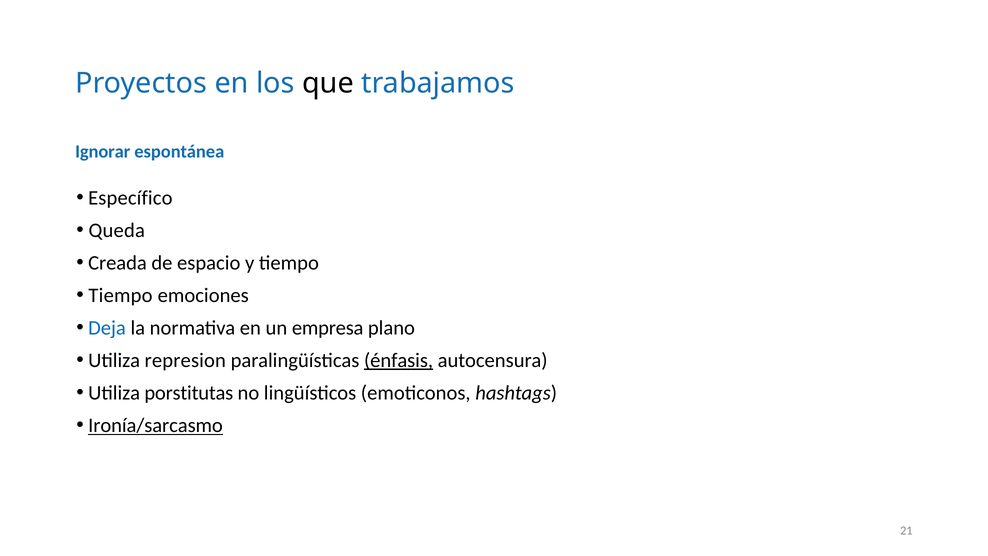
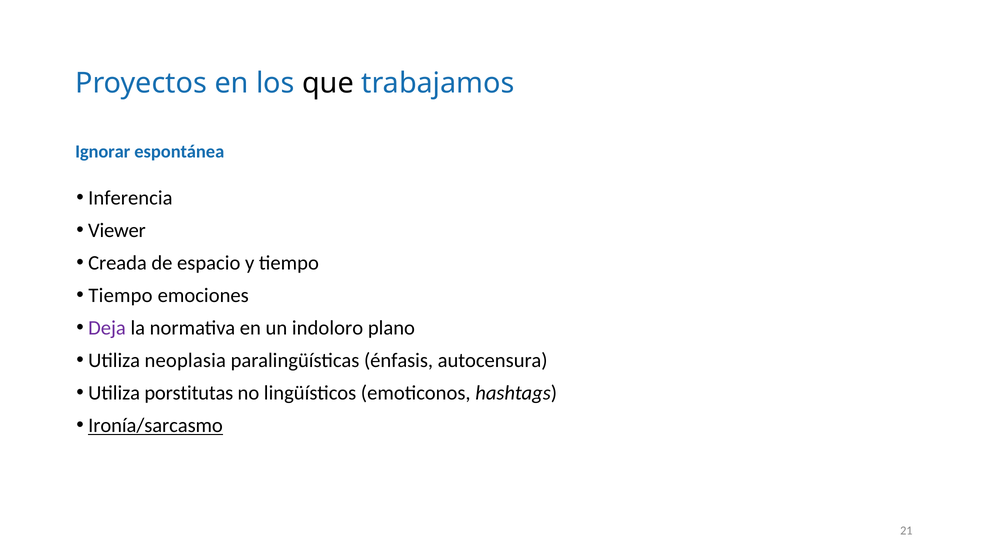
Específico: Específico -> Inferencia (130, 198)
Queda: Queda -> Viewer (117, 230)
Deja colour: blue -> purple (107, 328)
empresa: empresa -> indoloro (328, 328)
represion: represion -> neoplasia (185, 360)
énfasis underline: present -> none (399, 360)
